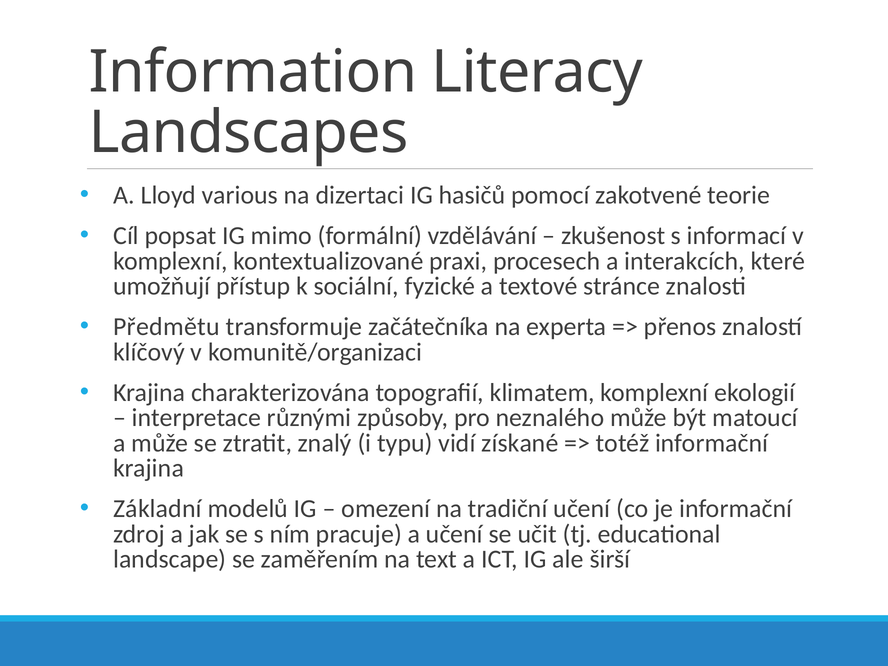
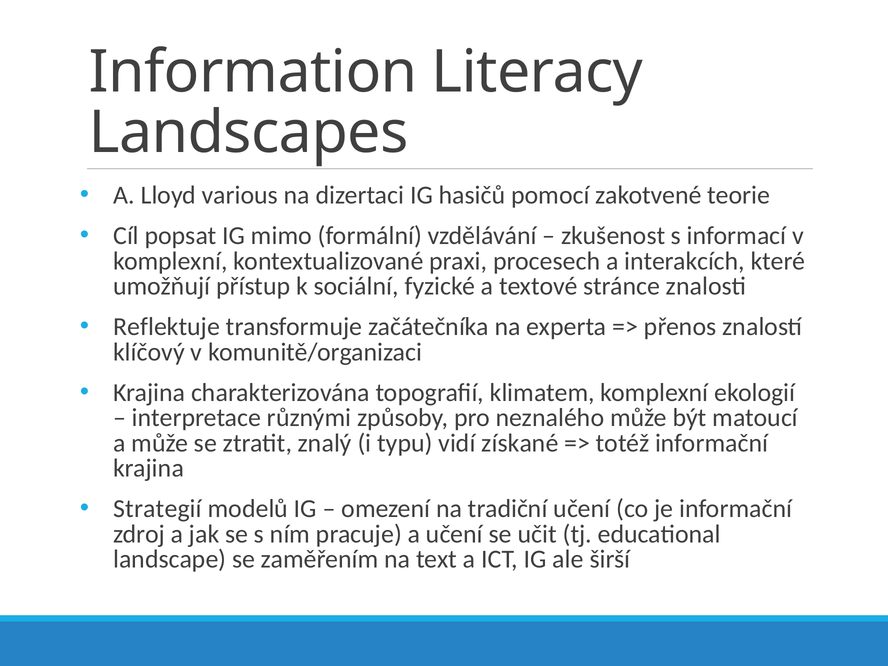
Předmětu: Předmětu -> Reflektuje (167, 327)
Základní: Základní -> Strategií (158, 509)
